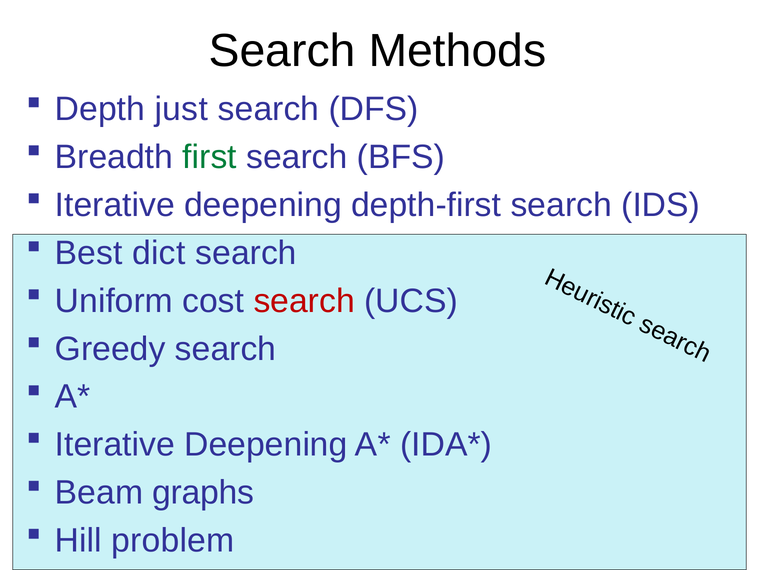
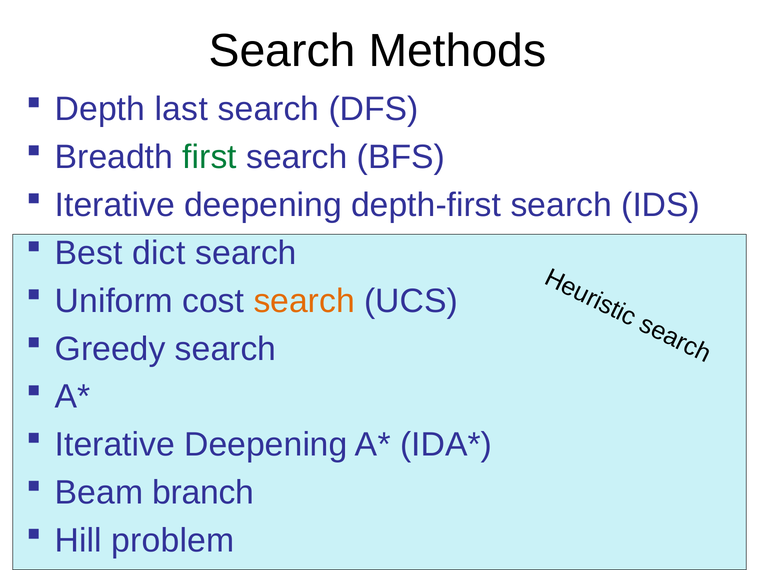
just: just -> last (181, 109)
search colour: red -> orange (304, 301)
graphs: graphs -> branch (203, 492)
